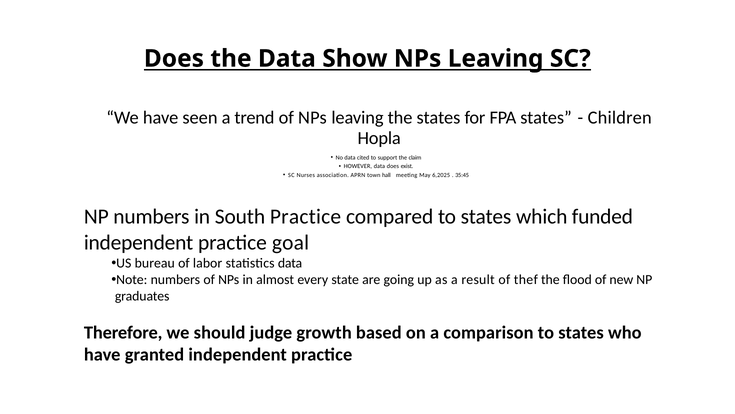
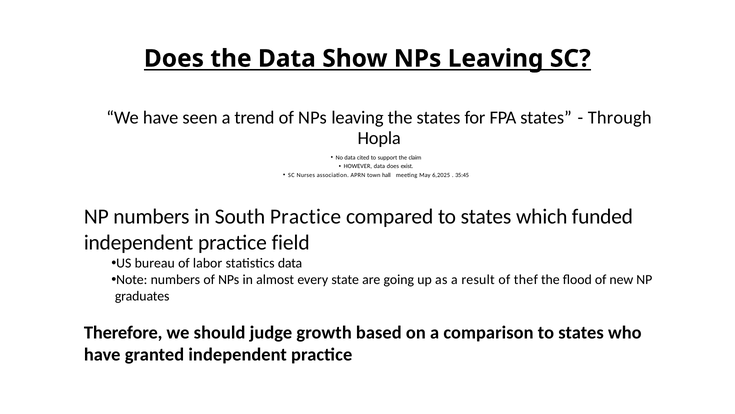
Children: Children -> Through (620, 117)
goal: goal -> field (291, 242)
